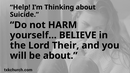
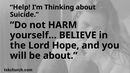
Their: Their -> Hope (66, 45)
